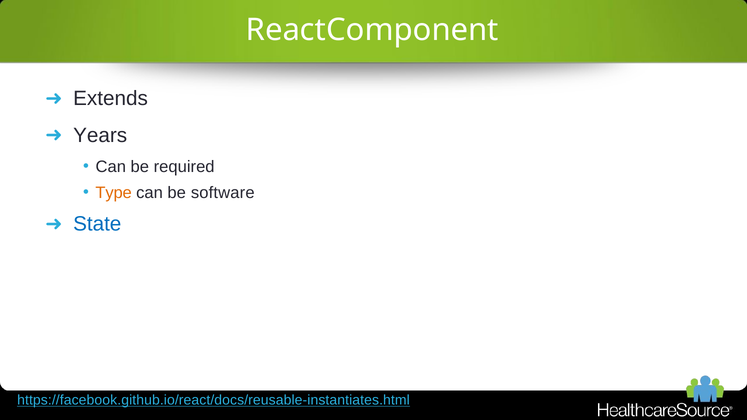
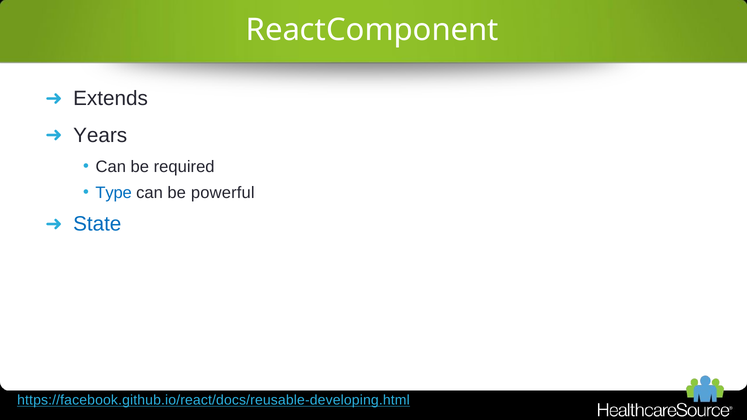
Type colour: orange -> blue (114, 193)
software: software -> powerful (223, 193)
https://facebook.github.io/react/docs/reusable-instantiates.html: https://facebook.github.io/react/docs/reusable-instantiates.html -> https://facebook.github.io/react/docs/reusable-developing.html (213, 400)
